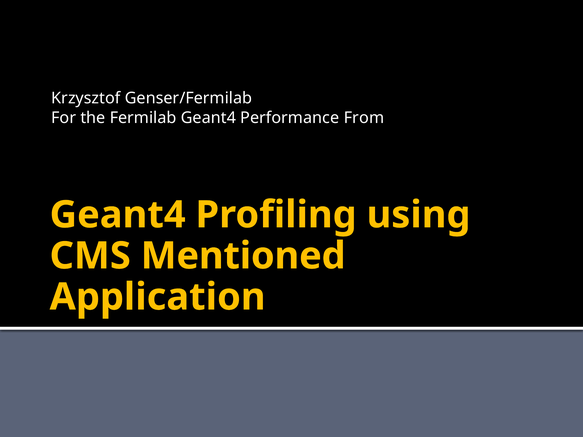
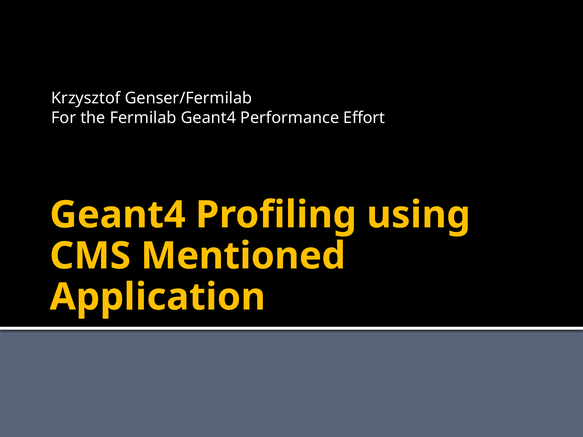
From: From -> Effort (364, 118)
